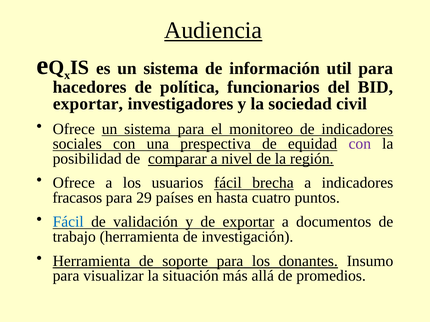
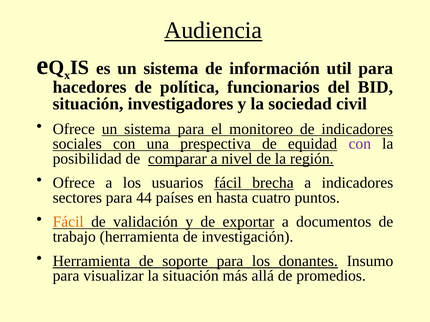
exportar: exportar -> situación (88, 104)
fracasos: fracasos -> sectores (77, 198)
29: 29 -> 44 (144, 198)
Fácil colour: blue -> orange (68, 222)
